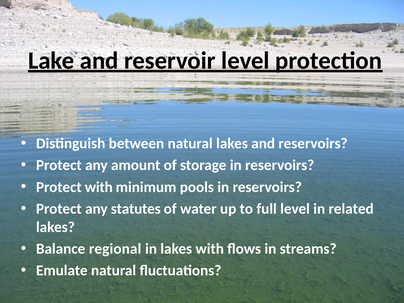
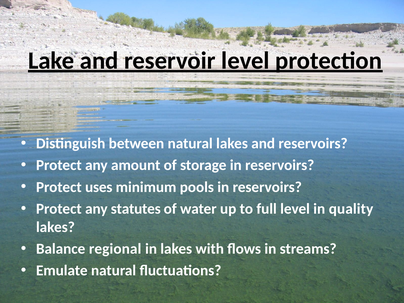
Protect with: with -> uses (99, 187)
related: related -> quality (351, 209)
